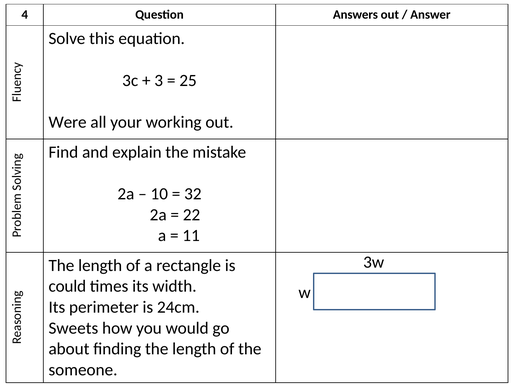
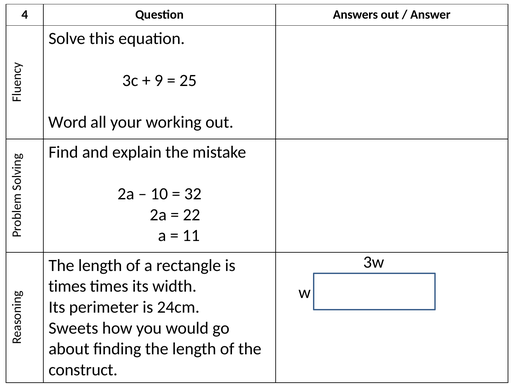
3: 3 -> 9 (159, 81)
Were: Were -> Word (68, 122)
could: could -> times (67, 287)
someone: someone -> construct (83, 370)
